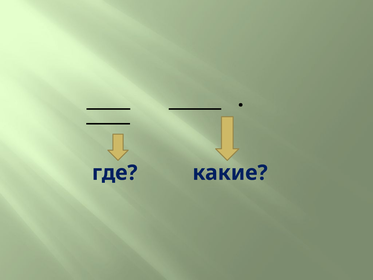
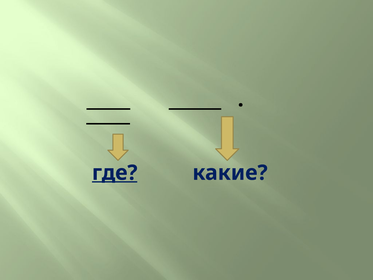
где underline: none -> present (115, 173)
